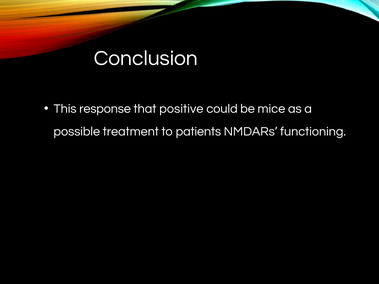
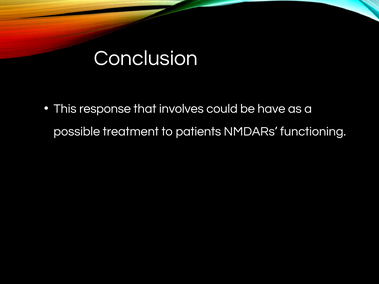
positive: positive -> involves (181, 109)
mice: mice -> have (271, 109)
